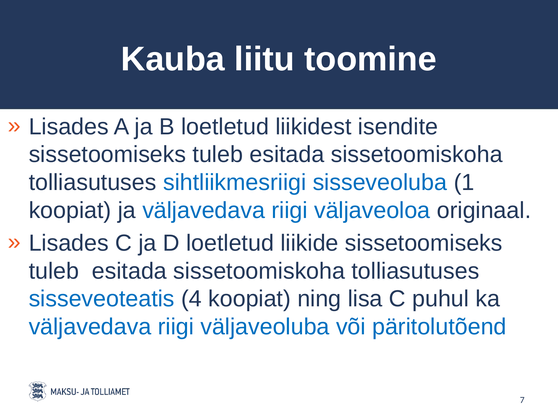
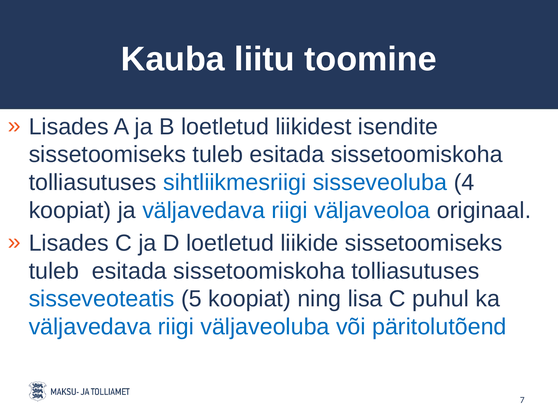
1: 1 -> 4 (464, 182)
4: 4 -> 5 (191, 299)
